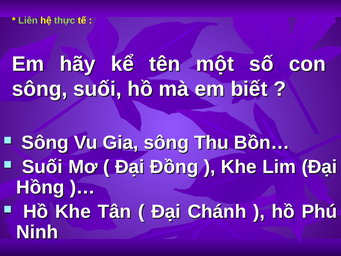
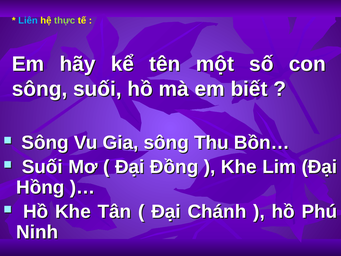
Liên colour: light green -> light blue (28, 21)
